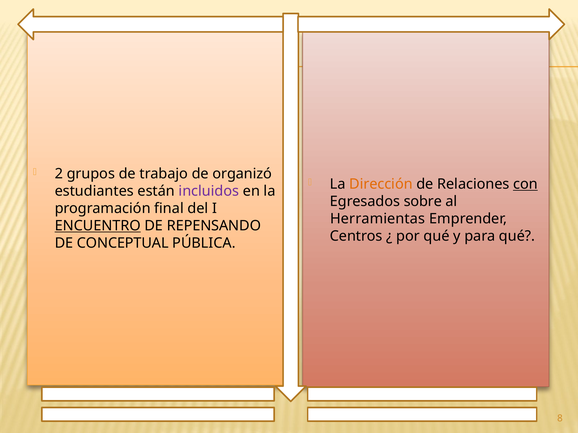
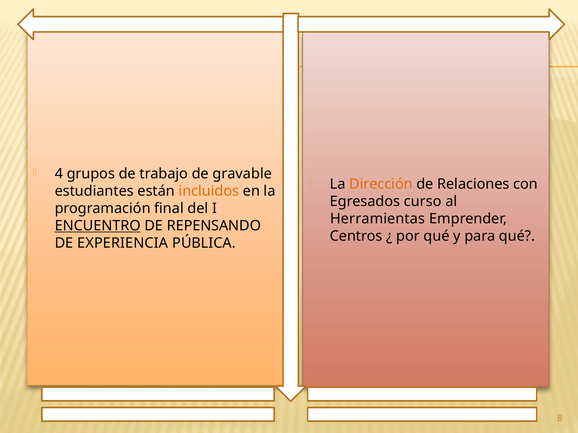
2: 2 -> 4 (59, 174)
organizó: organizó -> gravable (242, 174)
con underline: present -> none (525, 184)
incluidos colour: purple -> orange (209, 191)
sobre: sobre -> curso (423, 202)
CONCEPTUAL: CONCEPTUAL -> EXPERIENCIA (123, 243)
